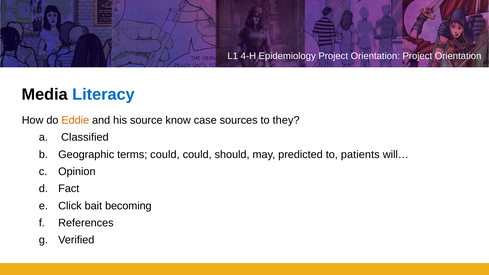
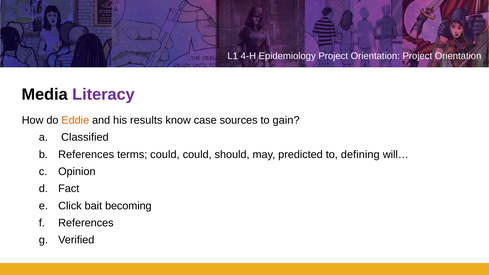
Literacy colour: blue -> purple (103, 95)
source: source -> results (146, 120)
they: they -> gain (286, 120)
Geographic: Geographic -> References (86, 155)
patients: patients -> defining (360, 155)
